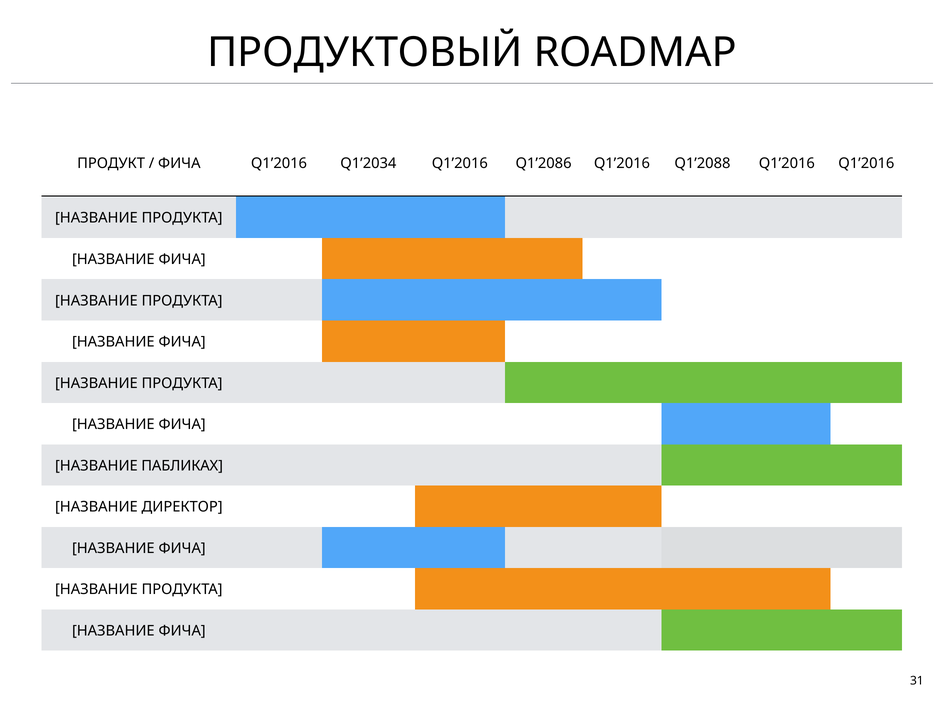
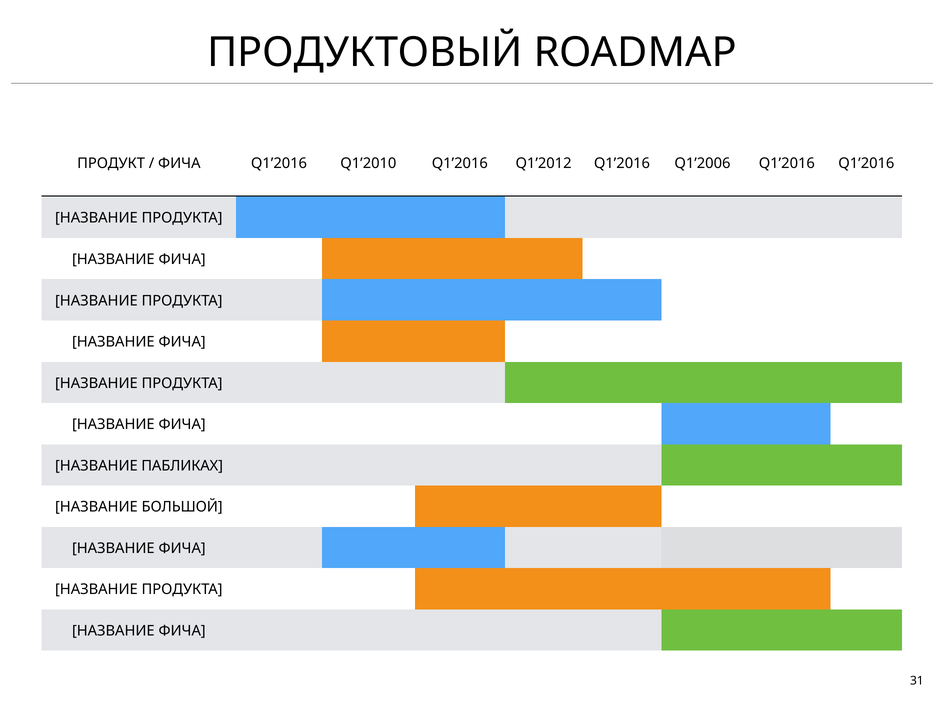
Q1’2034: Q1’2034 -> Q1’2010 (368, 163)
Q1’2086: Q1’2086 -> Q1’2012 (544, 163)
Q1’2088: Q1’2088 -> Q1’2006 (702, 163)
ДИРЕКТОР: ДИРЕКТОР -> БОЛЬШОЙ (182, 507)
